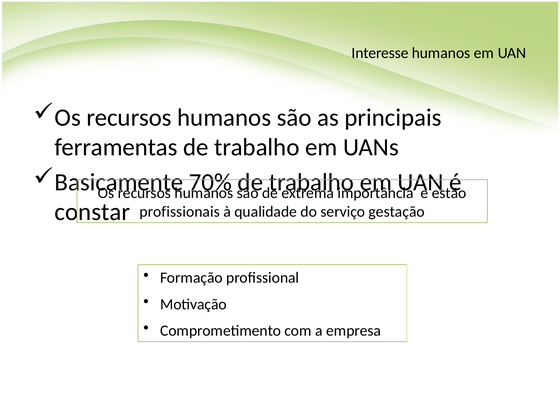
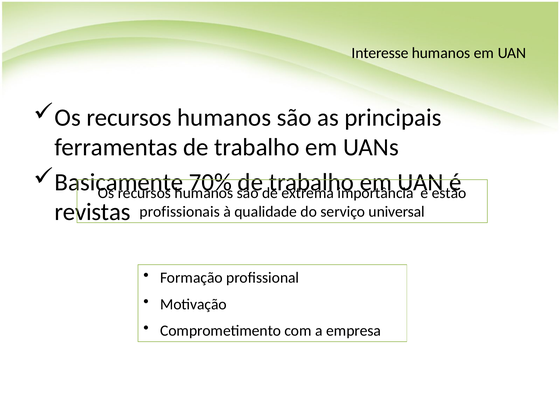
constar: constar -> revistas (92, 212)
gestação: gestação -> universal (397, 212)
